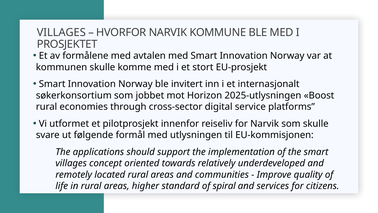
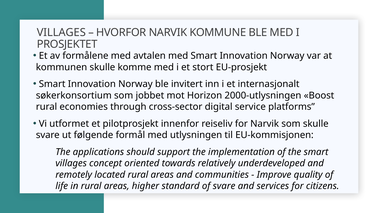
2025-utlysningen: 2025-utlysningen -> 2000-utlysningen (263, 95)
of spiral: spiral -> svare (224, 186)
